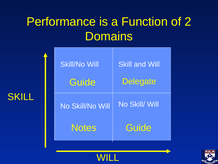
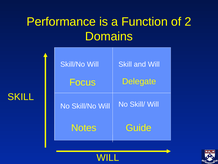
Guide: Guide -> Focus (83, 82)
